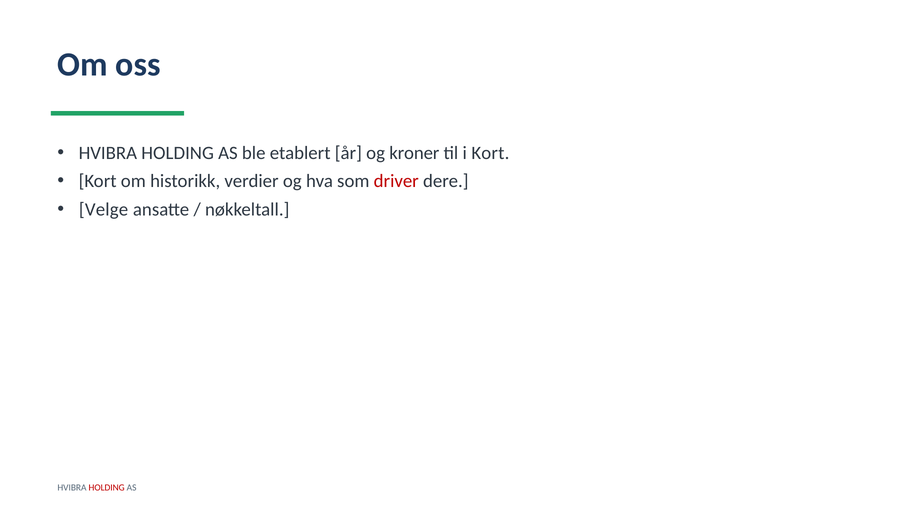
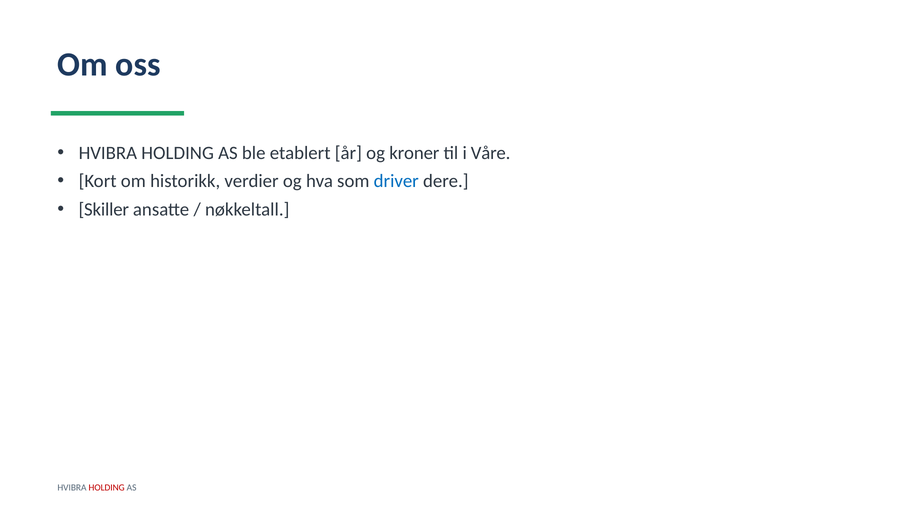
i Kort: Kort -> Våre (491, 153)
driver colour: red -> blue (396, 181)
Velge: Velge -> Skiller (104, 209)
